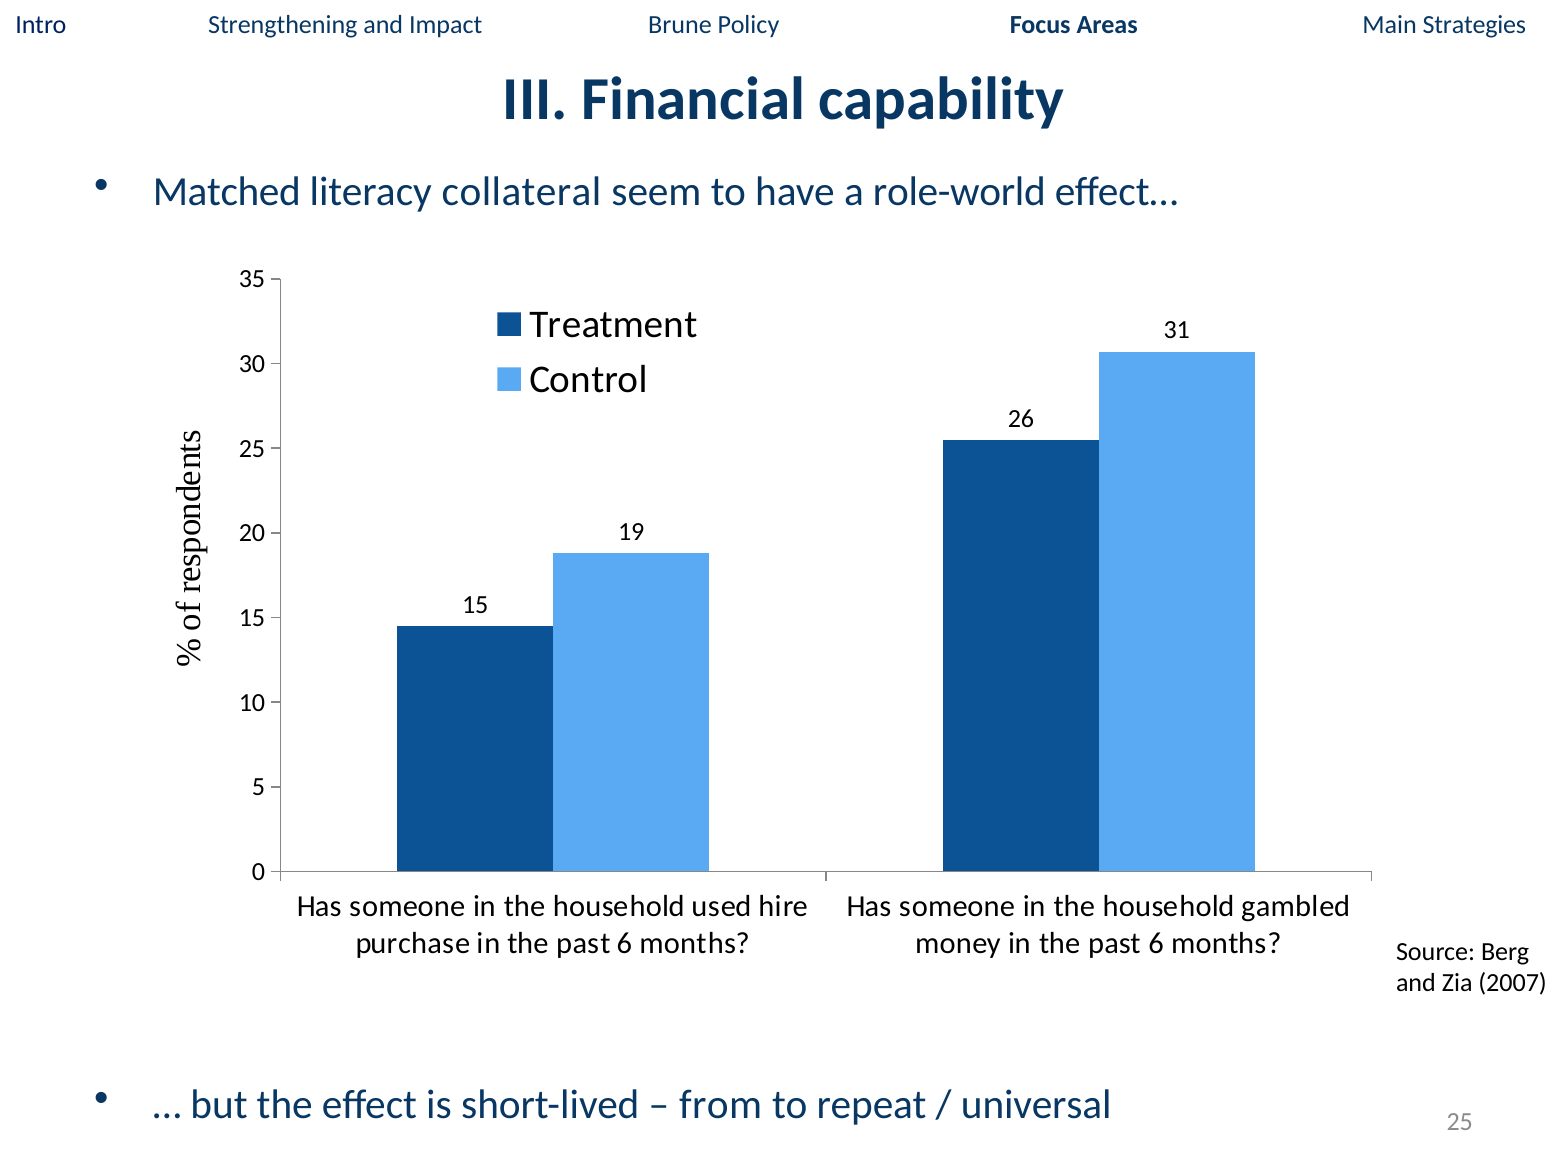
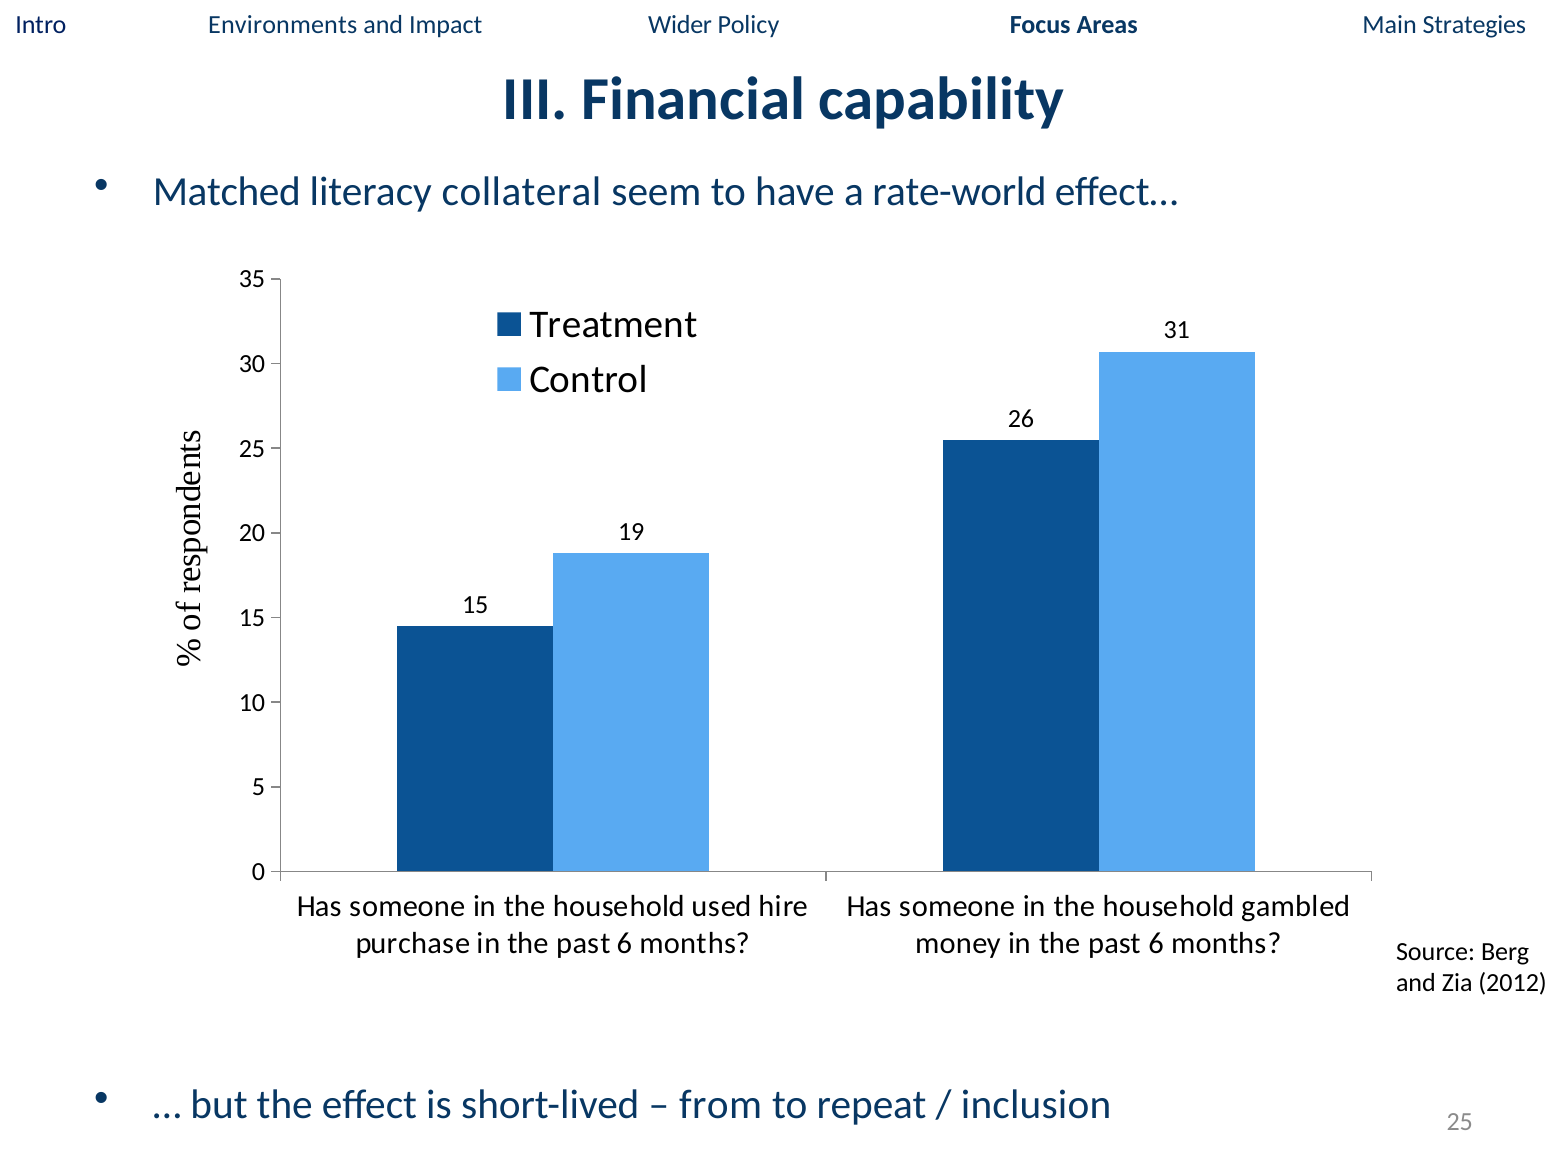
Strengthening: Strengthening -> Environments (283, 25)
Brune: Brune -> Wider (680, 25)
role-world: role-world -> rate-world (959, 192)
2007: 2007 -> 2012 (1513, 984)
universal: universal -> inclusion (1036, 1105)
